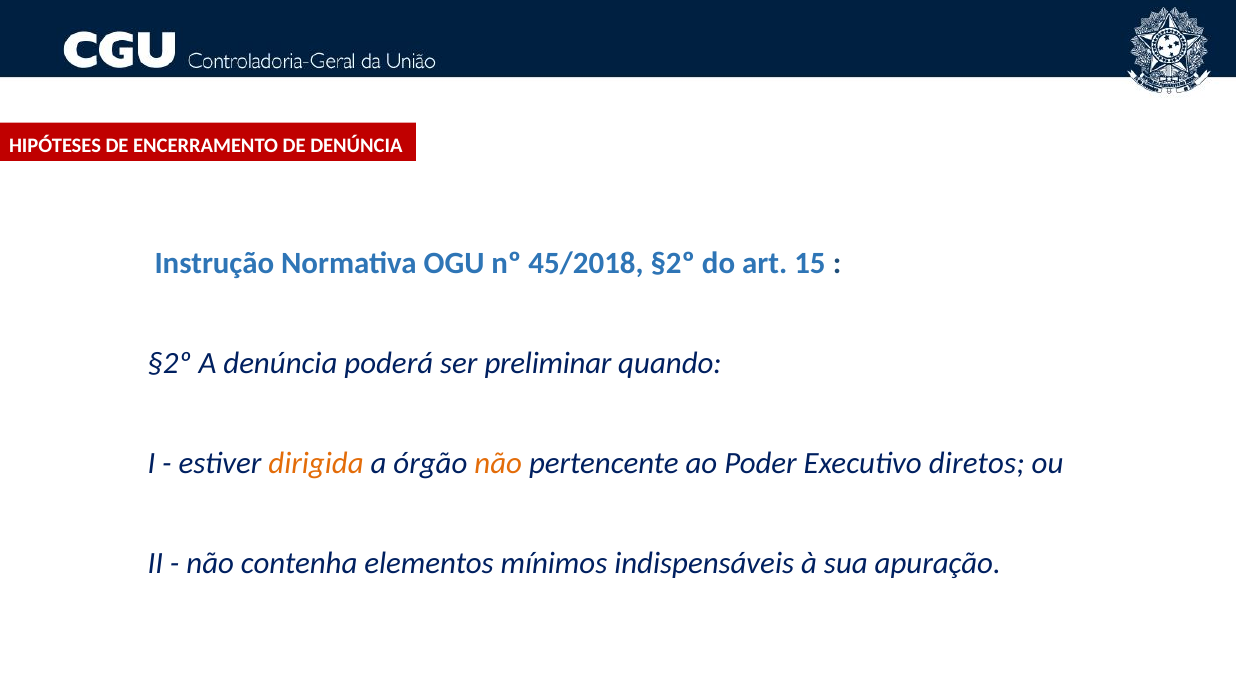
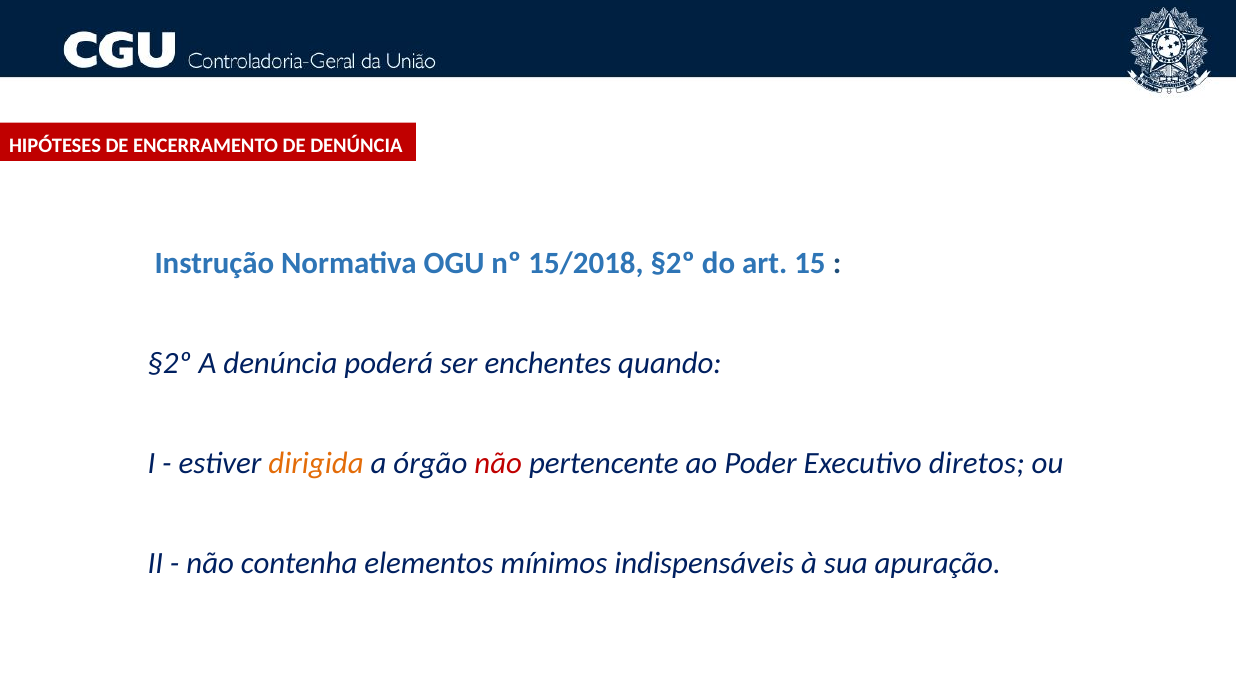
45/2018: 45/2018 -> 15/2018 (586, 264)
preliminar: preliminar -> enchentes (548, 364)
não colour: orange -> red (498, 464)
